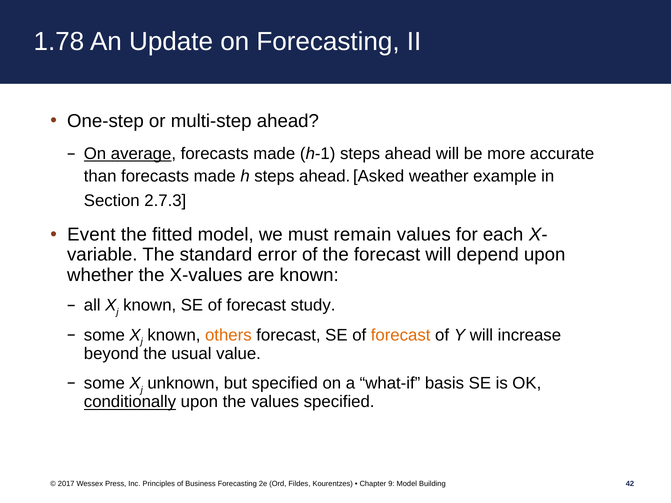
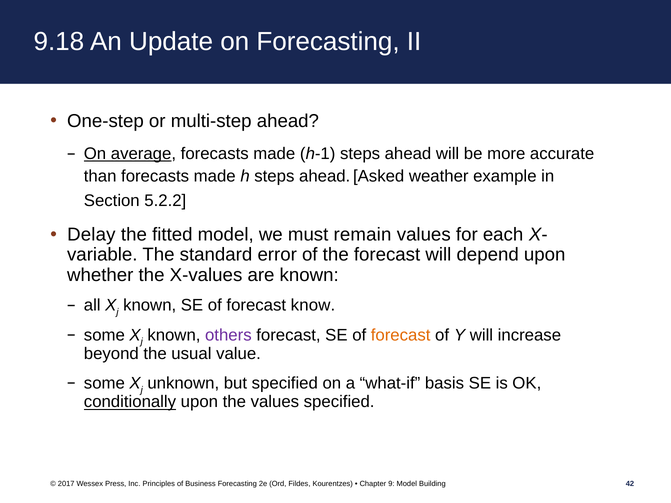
1.78: 1.78 -> 9.18 (59, 42)
2.7.3: 2.7.3 -> 5.2.2 (165, 201)
Event: Event -> Delay (91, 235)
study: study -> know (313, 306)
others colour: orange -> purple (228, 335)
